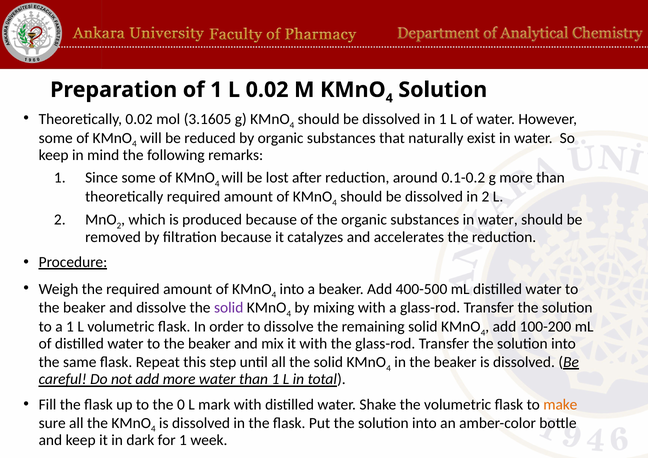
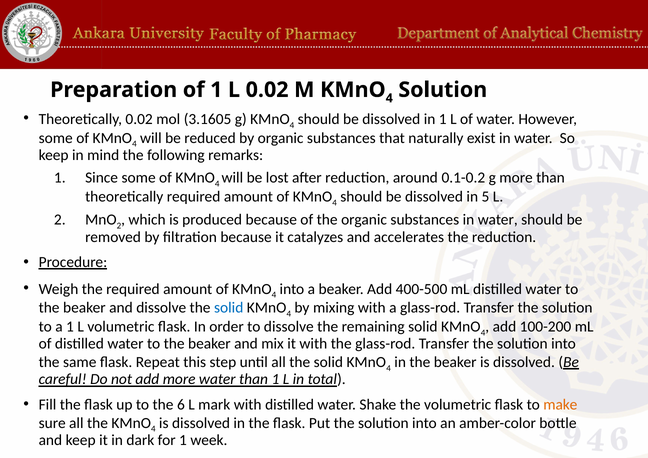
in 2: 2 -> 5 (485, 197)
solid colour: purple -> blue (229, 308)
0: 0 -> 6 (181, 405)
